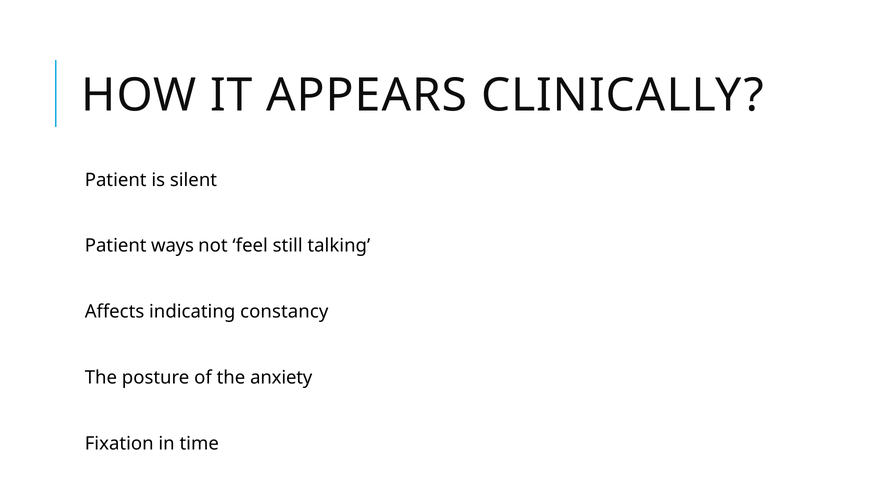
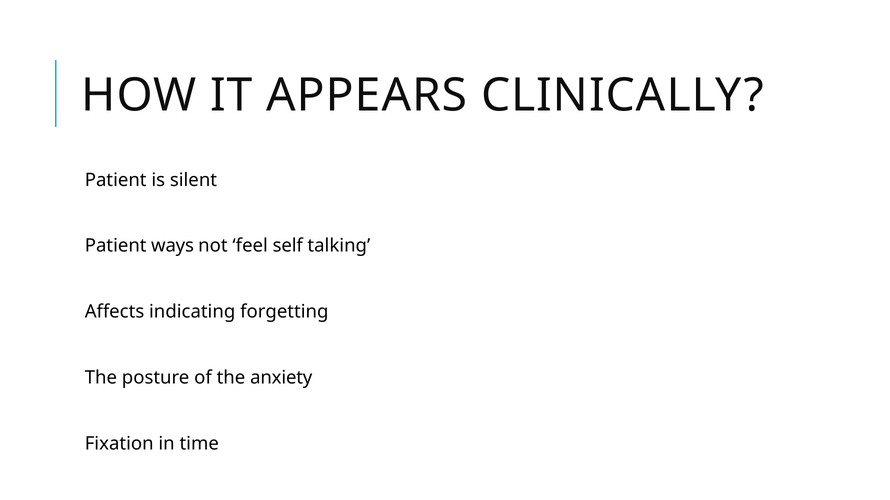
still: still -> self (288, 246)
constancy: constancy -> forgetting (284, 312)
